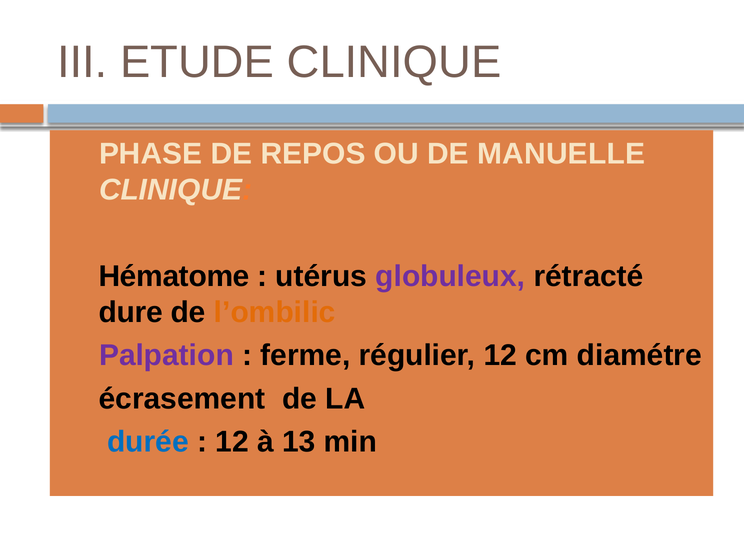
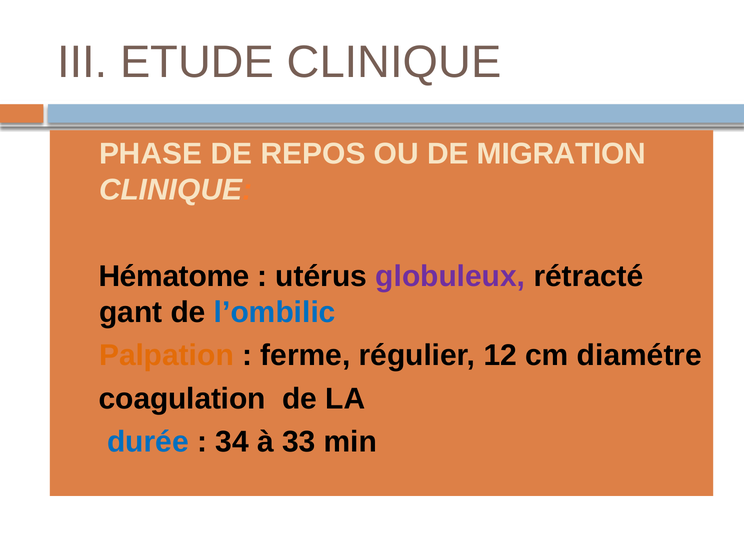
MANUELLE: MANUELLE -> MIGRATION (561, 154)
dure: dure -> gant (131, 312)
l’ombilic colour: orange -> blue (275, 312)
Palpation colour: purple -> orange (166, 355)
écrasement: écrasement -> coagulation (182, 399)
12: 12 -> 34 (232, 442)
13: 13 -> 33 (299, 442)
